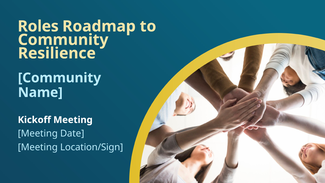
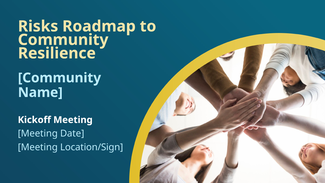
Roles: Roles -> Risks (38, 26)
